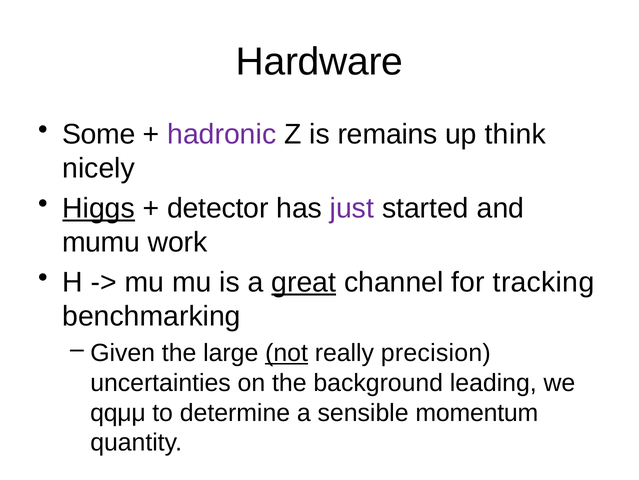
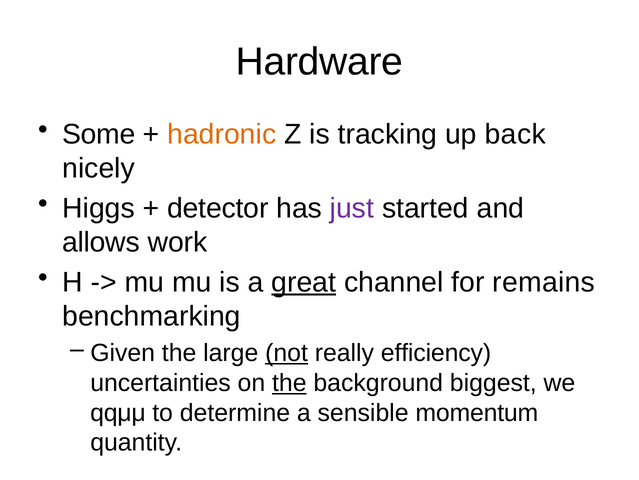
hadronic colour: purple -> orange (222, 134)
remains: remains -> tracking (387, 134)
think: think -> back (515, 134)
Higgs underline: present -> none (99, 208)
mumu: mumu -> allows (101, 242)
tracking: tracking -> remains (544, 282)
precision: precision -> efficiency (436, 353)
the underline: none -> present (289, 382)
leading: leading -> biggest (493, 382)
